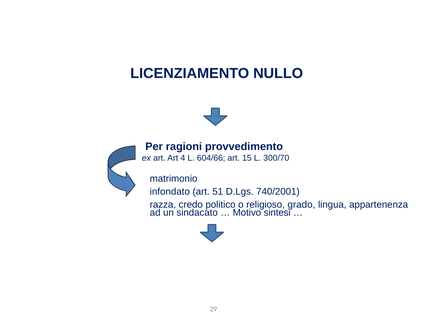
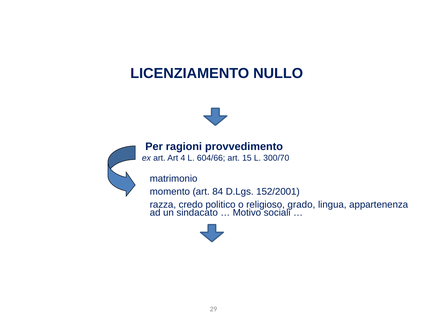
infondato: infondato -> momento (170, 192)
51: 51 -> 84 (218, 192)
740/2001: 740/2001 -> 152/2001 (278, 192)
sintesi: sintesi -> sociali (277, 213)
